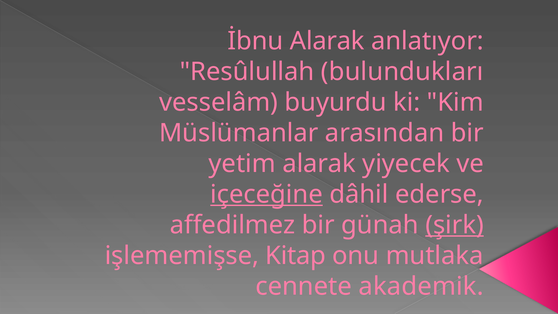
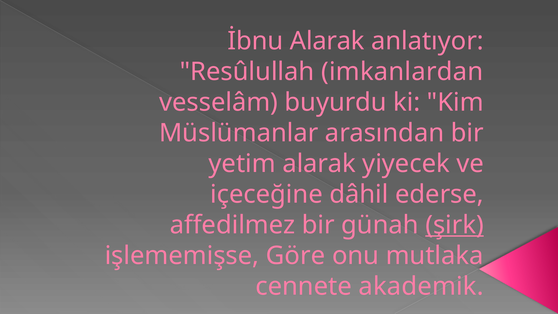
bulundukları: bulundukları -> imkanlardan (402, 72)
içeceğine underline: present -> none (267, 194)
Kitap: Kitap -> Göre (295, 256)
